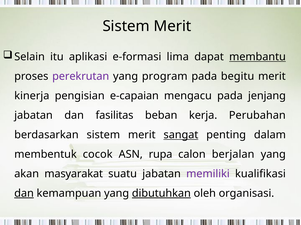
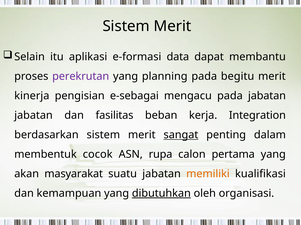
lima: lima -> data (178, 57)
membantu underline: present -> none (257, 57)
program: program -> planning (165, 77)
e-capaian: e-capaian -> e-sebagai (134, 96)
pada jenjang: jenjang -> jabatan (267, 96)
Perubahan: Perubahan -> Integration (257, 116)
berjalan: berjalan -> pertama (233, 155)
memiliki colour: purple -> orange (208, 174)
dan underline: present -> none (24, 194)
